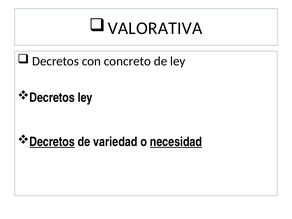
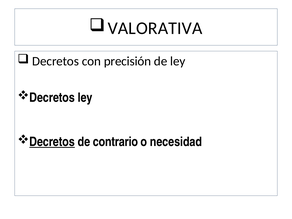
concreto: concreto -> precisión (127, 61)
variedad: variedad -> contrario (115, 142)
necesidad underline: present -> none (176, 142)
